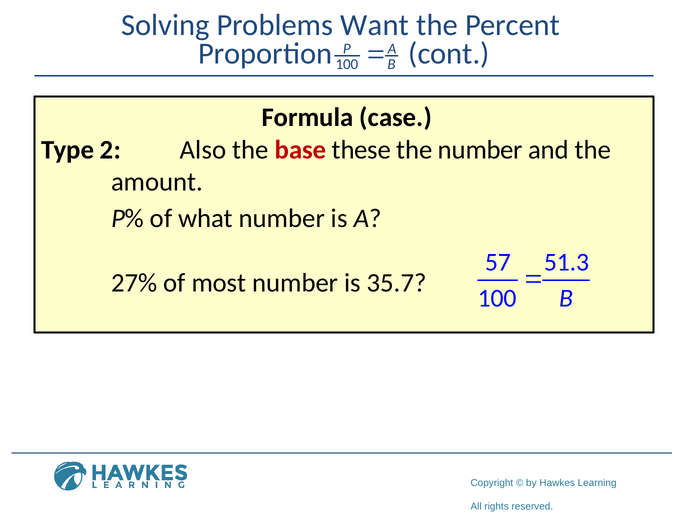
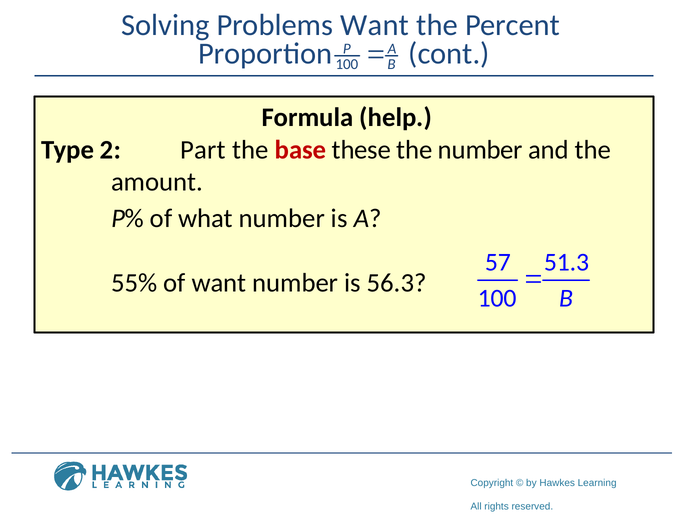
case: case -> help (396, 118)
Also: Also -> Part (203, 150)
27%: 27% -> 55% (134, 283)
of most: most -> want (219, 283)
35.7: 35.7 -> 56.3 (397, 283)
